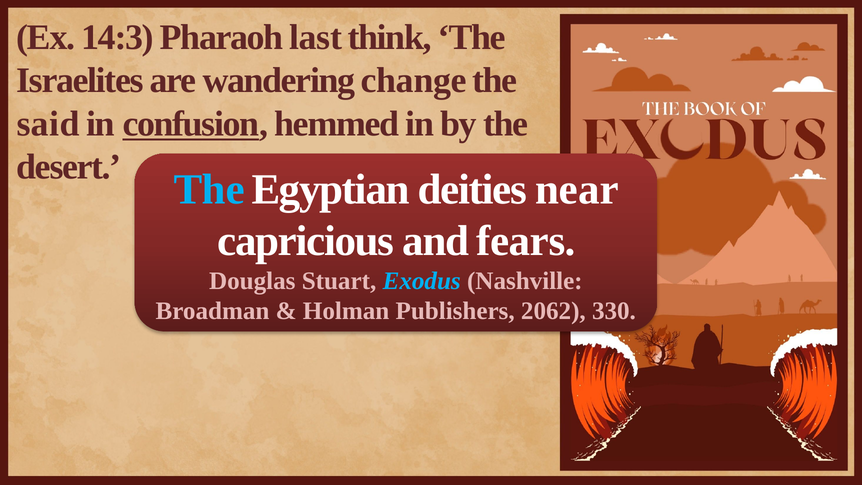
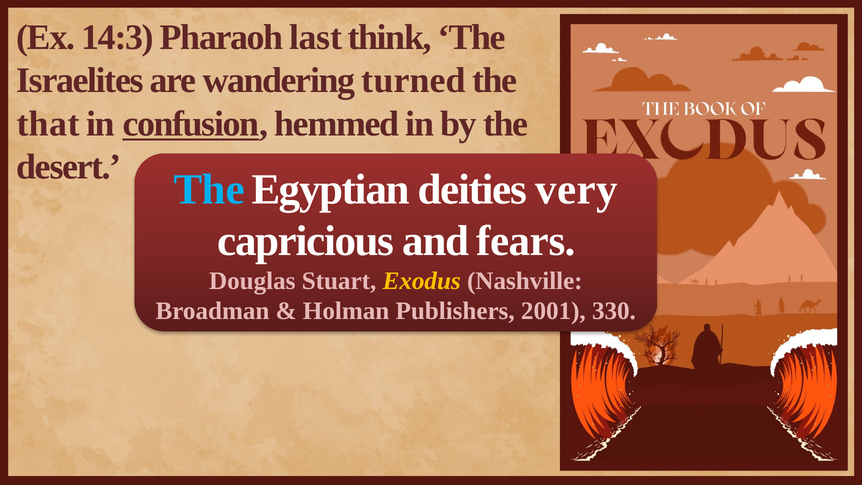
change: change -> turned (414, 81)
said: said -> that (48, 124)
near: near -> very (577, 189)
Exodus colour: light blue -> yellow (422, 281)
2062: 2062 -> 2001 (553, 311)
